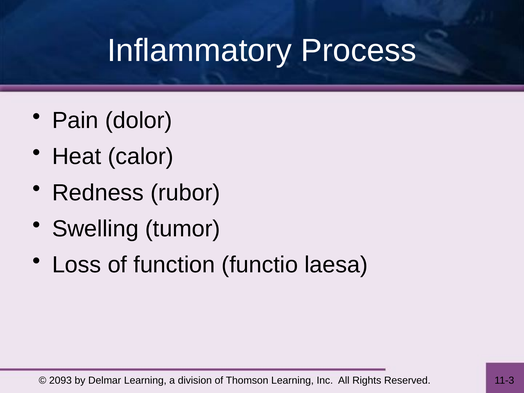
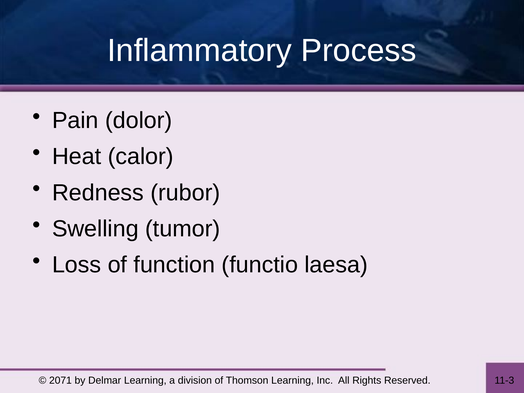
2093: 2093 -> 2071 (60, 381)
